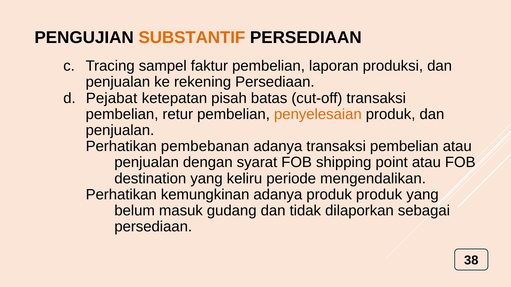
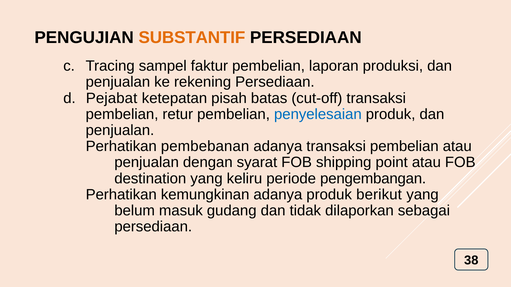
penyelesaian colour: orange -> blue (318, 114)
mengendalikan: mengendalikan -> pengembangan (373, 179)
produk produk: produk -> berikut (379, 195)
